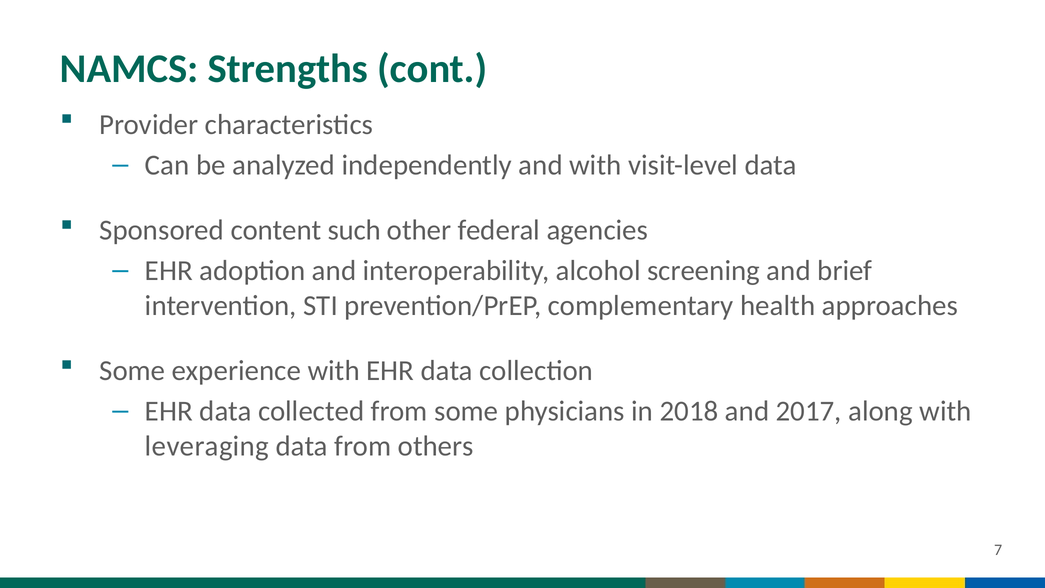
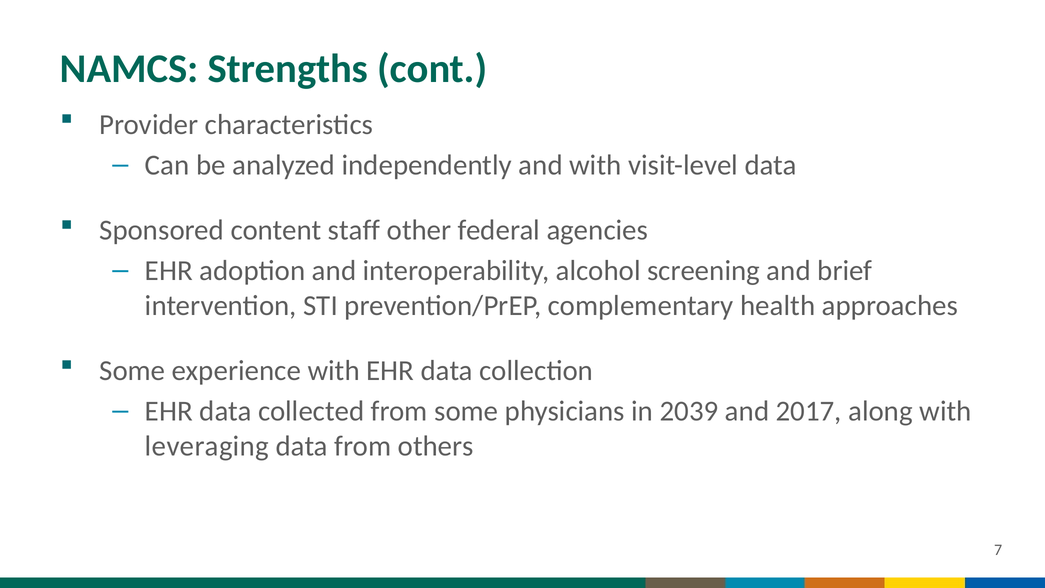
such: such -> staff (354, 230)
2018: 2018 -> 2039 (689, 411)
